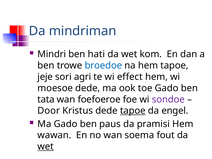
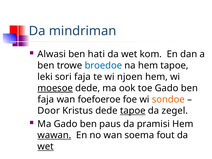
Mindri: Mindri -> Alwasi (52, 54)
jeje: jeje -> leki (45, 77)
sori agri: agri -> faja (83, 77)
effect: effect -> njoen (130, 77)
moesoe underline: none -> present (55, 88)
tata: tata -> faja (46, 99)
sondoe colour: purple -> orange (168, 99)
engel: engel -> zegel (175, 111)
wawan underline: none -> present (54, 135)
